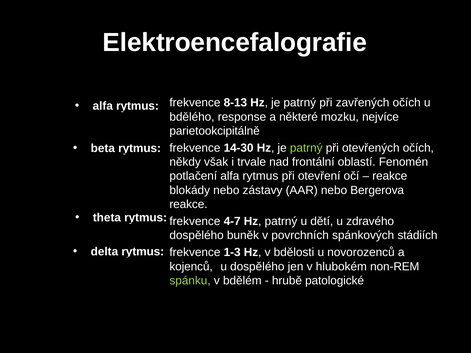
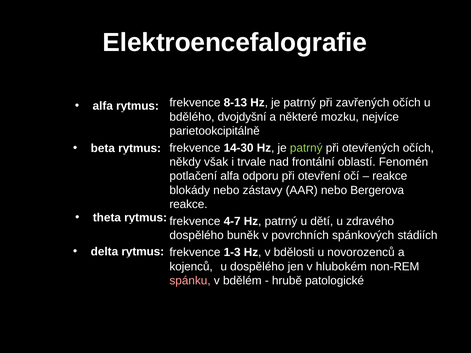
response: response -> dvojdyšní (242, 117)
potlačení alfa rytmus: rytmus -> odporu (261, 176)
spánku colour: light green -> pink (190, 281)
